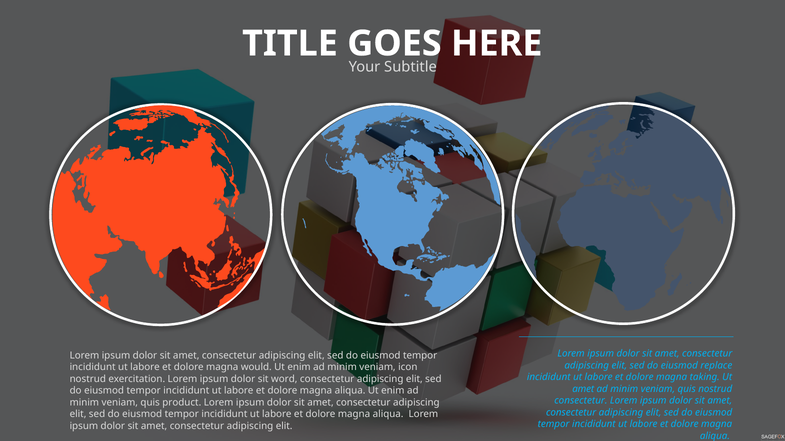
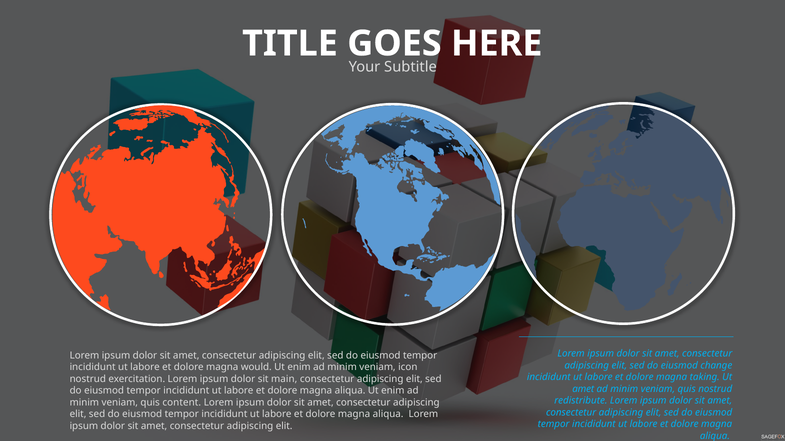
replace: replace -> change (716, 366)
word: word -> main (284, 379)
consectetur: consectetur -> redistribute (581, 401)
product: product -> content (182, 403)
